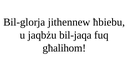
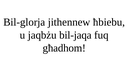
għalihom: għalihom -> għadhom (64, 48)
